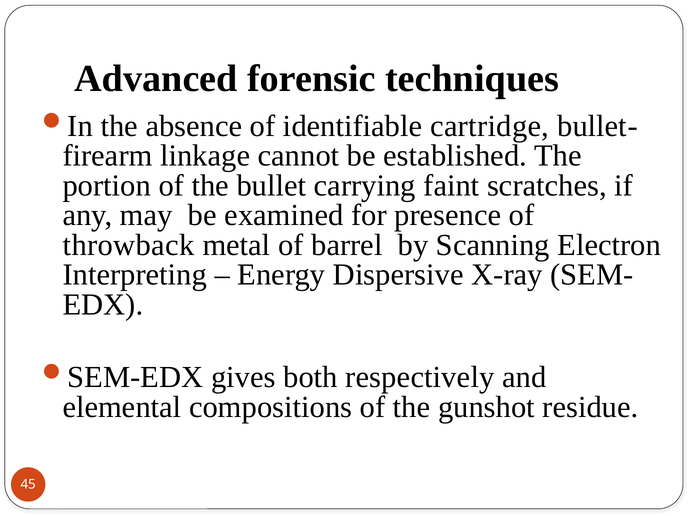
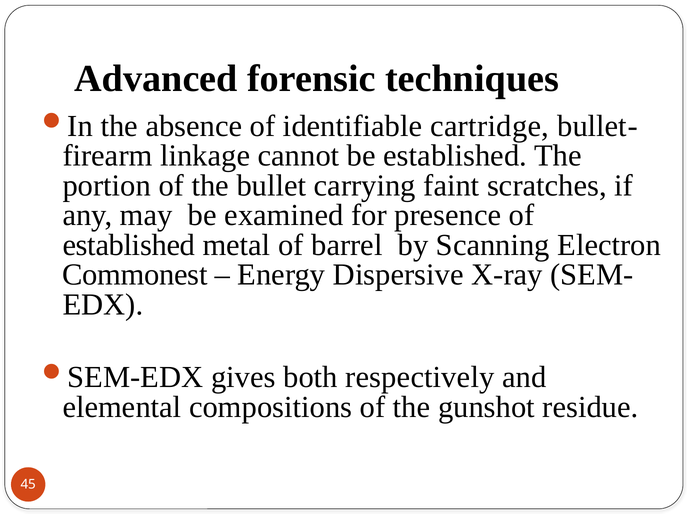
throwback: throwback -> established (129, 245)
Interpreting: Interpreting -> Commonest (135, 275)
